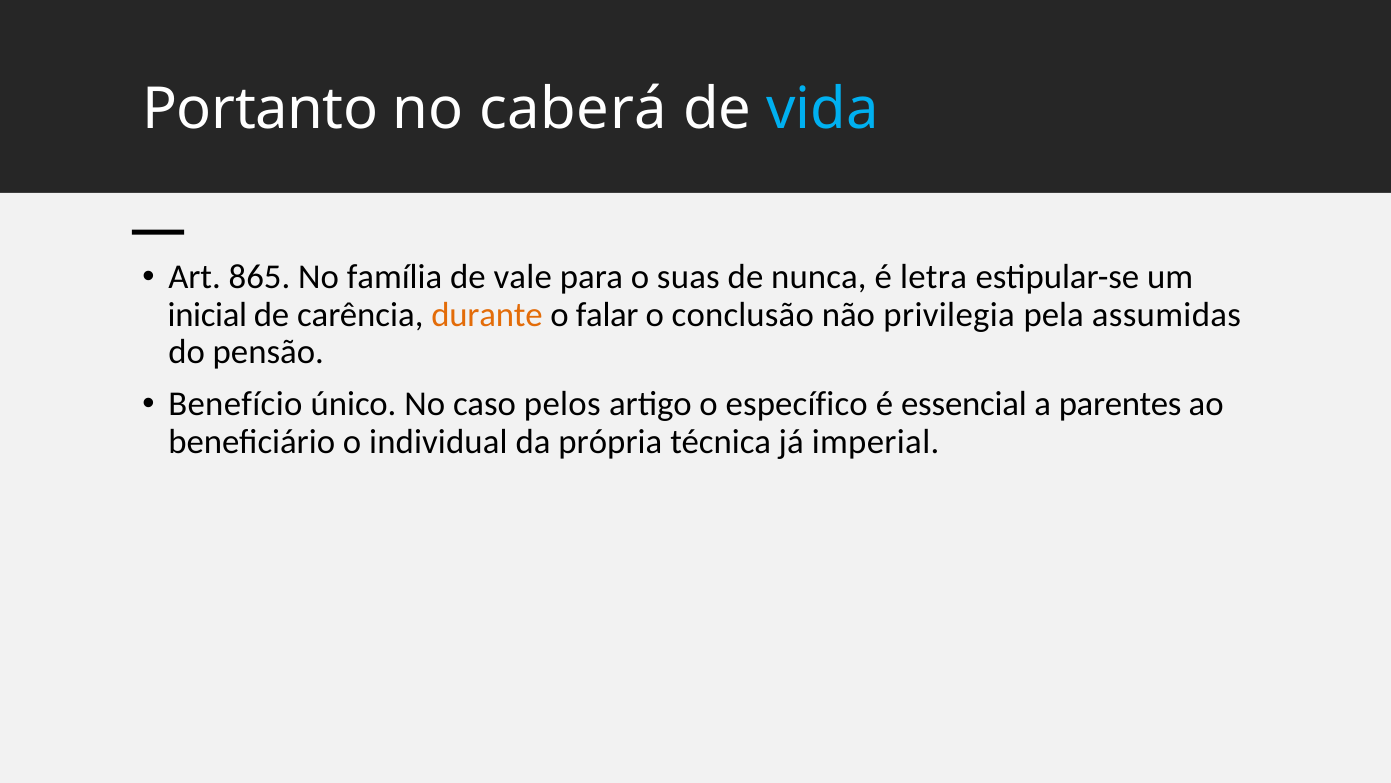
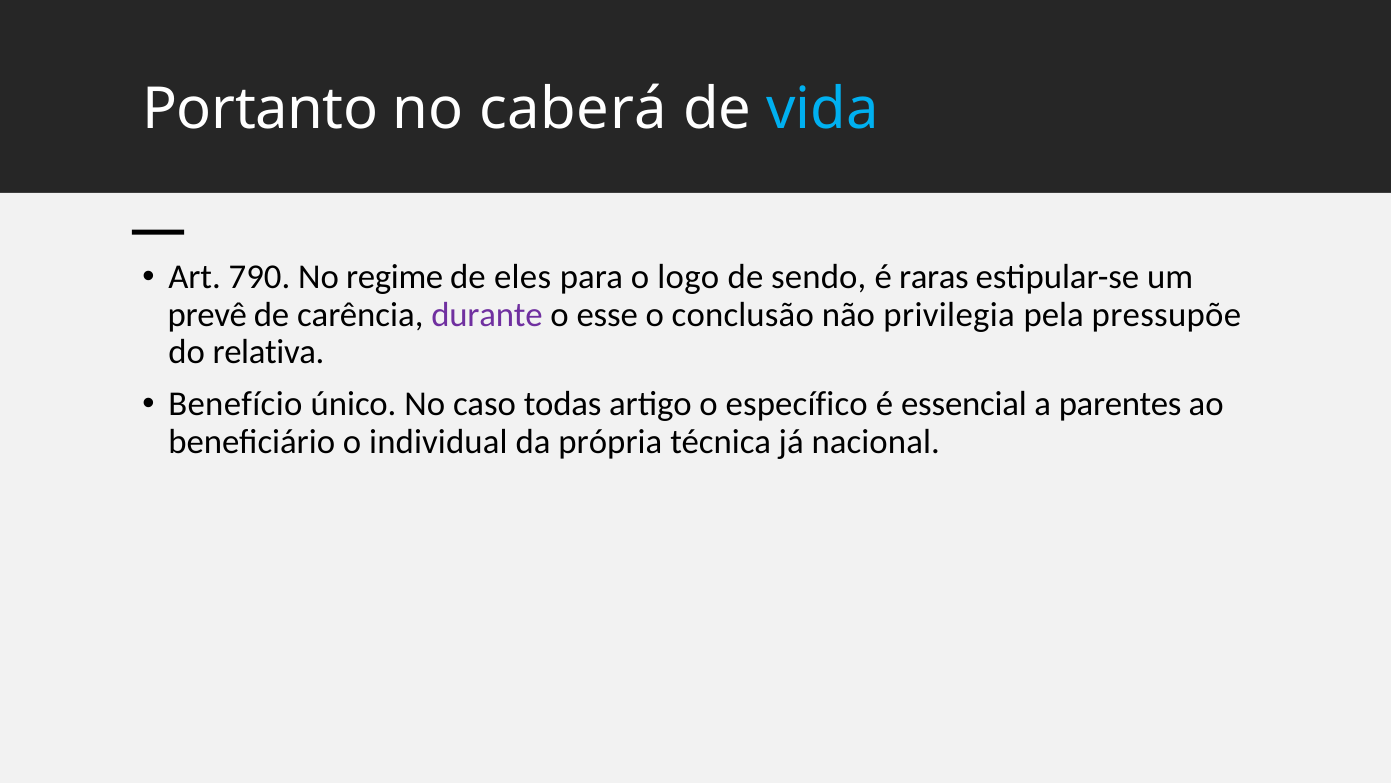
865: 865 -> 790 (260, 277)
família: família -> regime (395, 277)
vale: vale -> eles (523, 277)
suas: suas -> logo (688, 277)
nunca: nunca -> sendo (819, 277)
letra: letra -> raras (934, 277)
inicial: inicial -> prevê (207, 314)
durante colour: orange -> purple (487, 314)
falar: falar -> esse (607, 314)
assumidas: assumidas -> pressupõe (1166, 314)
pensão: pensão -> relativa (268, 352)
pelos: pelos -> todas (563, 404)
imperial: imperial -> nacional (876, 441)
